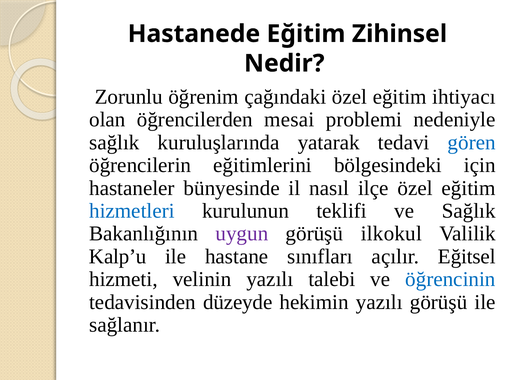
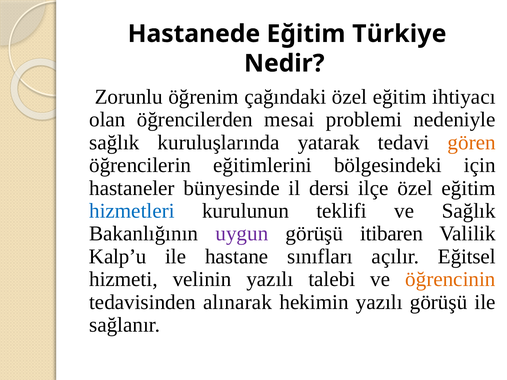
Zihinsel: Zihinsel -> Türkiye (399, 34)
gören colour: blue -> orange (472, 143)
nasıl: nasıl -> dersi (329, 188)
ilkokul: ilkokul -> itibaren (392, 234)
öğrencinin colour: blue -> orange (450, 279)
düzeyde: düzeyde -> alınarak (238, 302)
